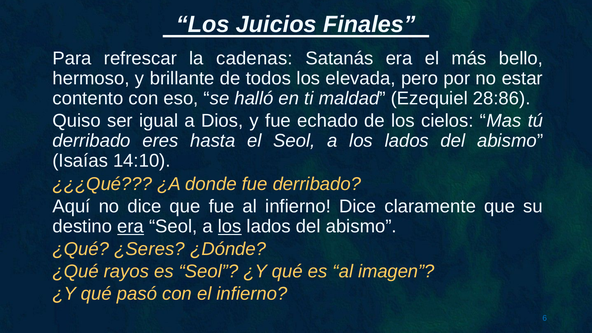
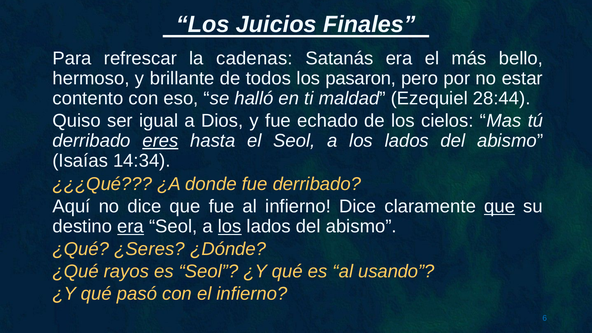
elevada: elevada -> pasaron (361, 78)
28:86: 28:86 -> 28:44 (502, 98)
eres underline: none -> present (160, 141)
14:10: 14:10 -> 14:34 (142, 161)
que underline: none -> present (500, 207)
imagen: imagen -> usando (396, 271)
